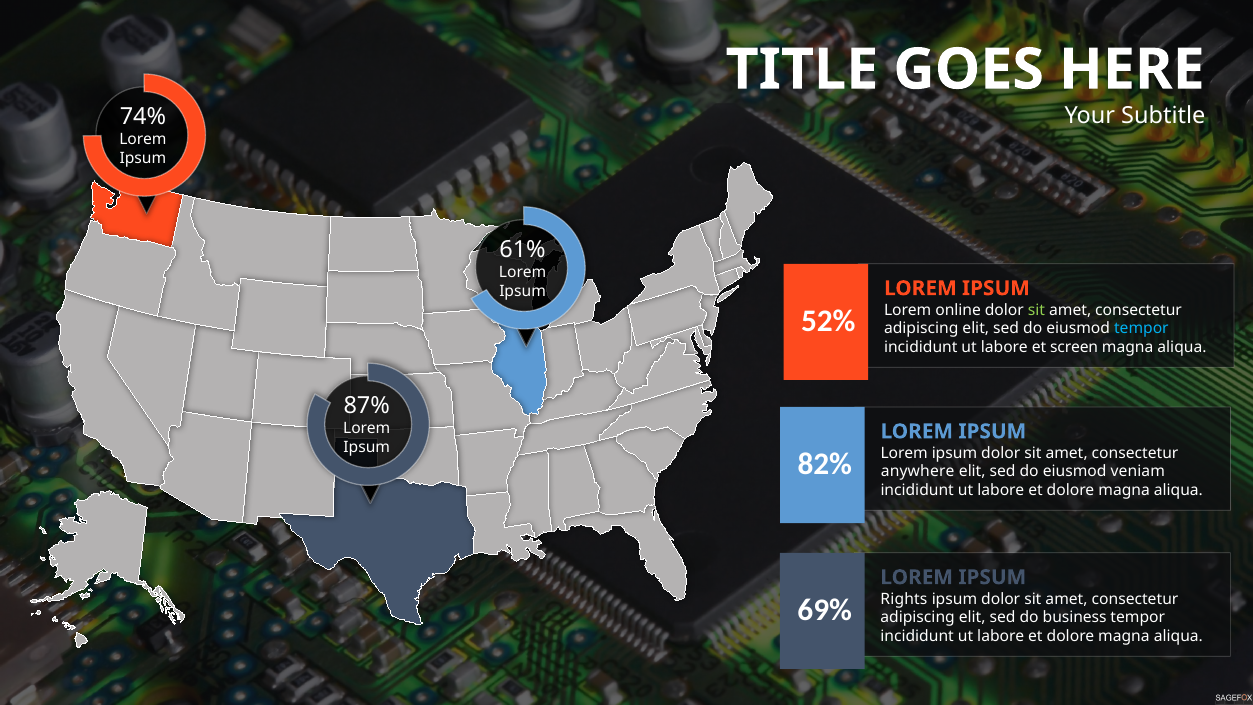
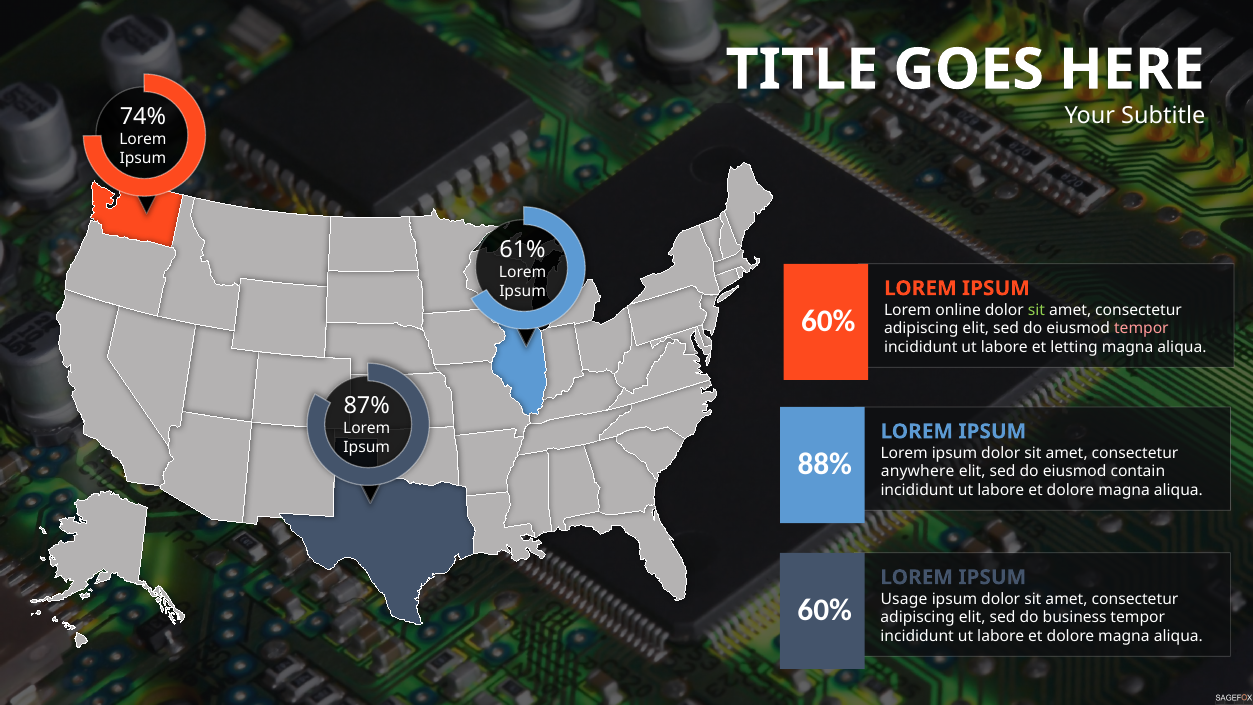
52%: 52% -> 60% (828, 321)
tempor colour: light blue -> pink (1141, 329)
screen: screen -> letting (1074, 347)
82%: 82% -> 88% (825, 464)
veniam: veniam -> contain (1138, 472)
Rights: Rights -> Usage (904, 599)
69%: 69% -> 60% (825, 610)
